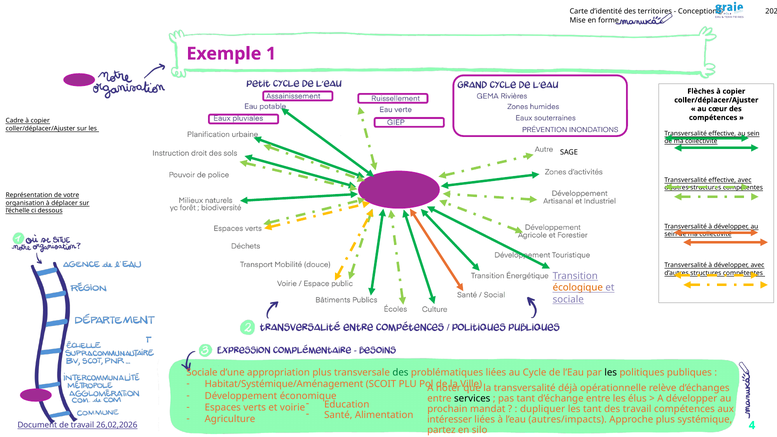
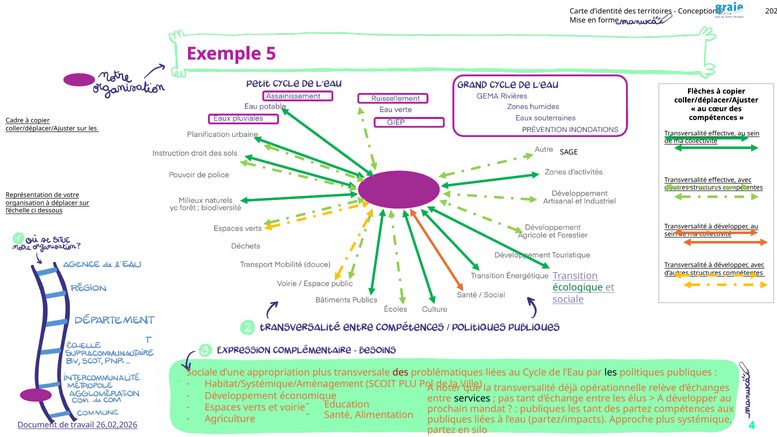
1: 1 -> 5 (271, 54)
écologique colour: orange -> green (578, 288)
des colour: green -> red (400, 373)
dupliquer: dupliquer -> publiques (543, 409)
des travail: travail -> partez (637, 409)
intéresser: intéresser -> publiques (450, 420)
autres/impacts: autres/impacts -> partez/impacts (568, 420)
